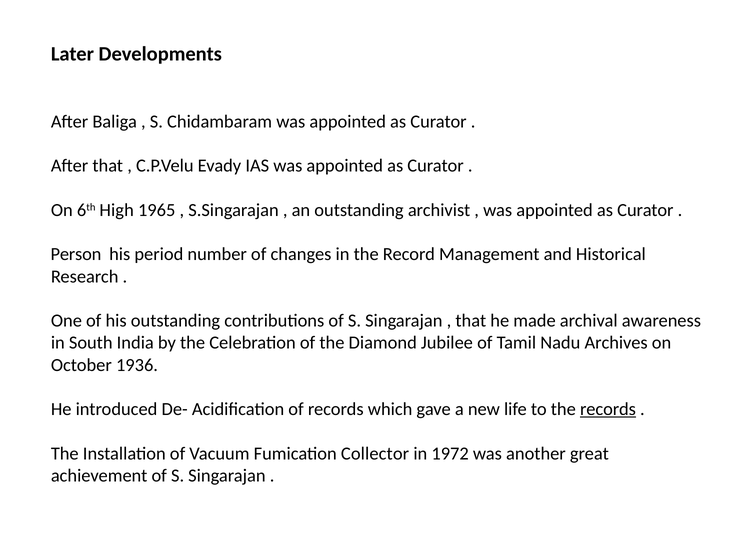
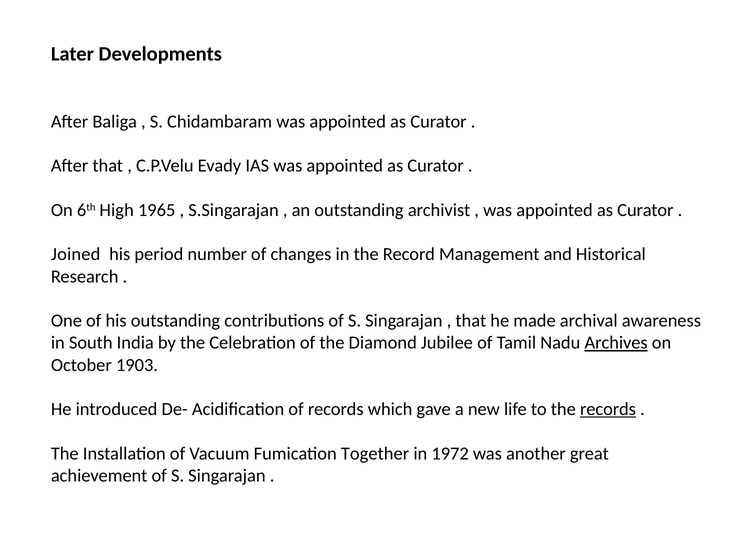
Person: Person -> Joined (76, 255)
Archives underline: none -> present (616, 343)
1936: 1936 -> 1903 (137, 365)
Collector: Collector -> Together (375, 454)
